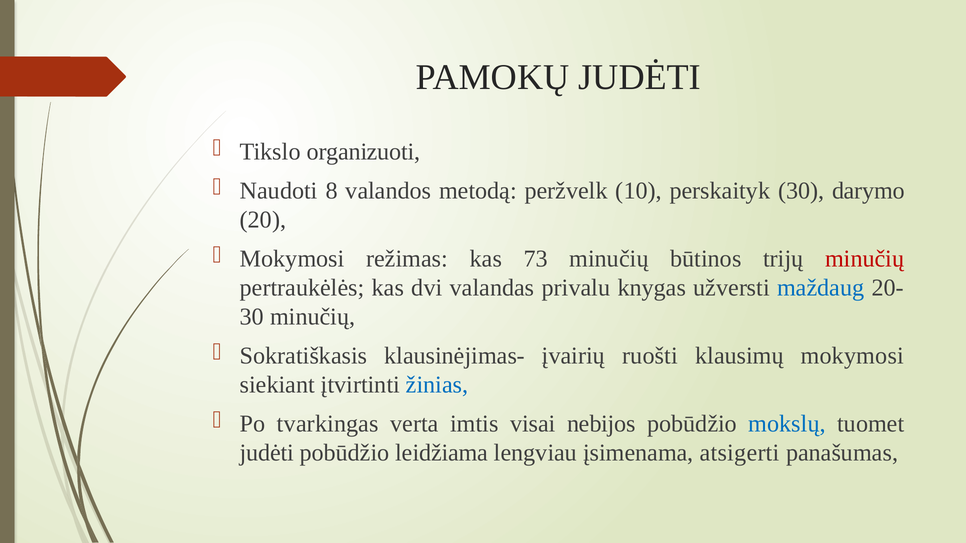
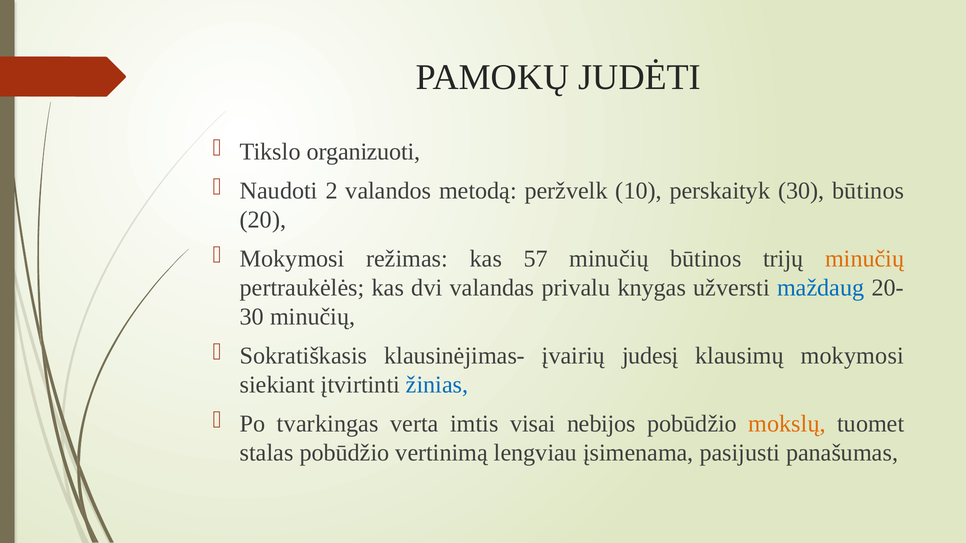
8: 8 -> 2 (332, 191)
30 darymo: darymo -> būtinos (868, 191)
73: 73 -> 57 (536, 259)
minučių colour: red -> orange (865, 259)
ruošti: ruošti -> judesį (650, 356)
mokslų colour: blue -> orange (787, 424)
judėti: judėti -> stalas (267, 453)
leidžiama: leidžiama -> vertinimą (442, 453)
atsigerti: atsigerti -> pasijusti (740, 453)
